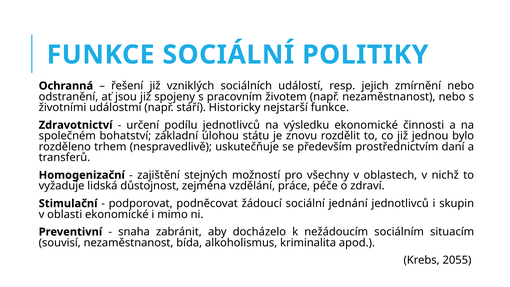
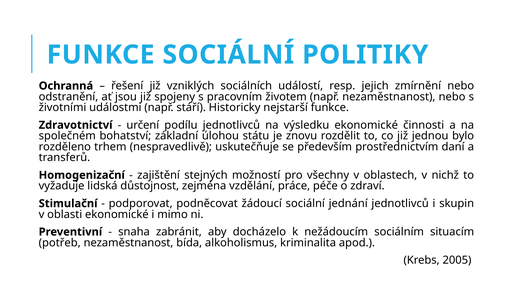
souvisí: souvisí -> potřeb (60, 243)
2055: 2055 -> 2005 (457, 260)
